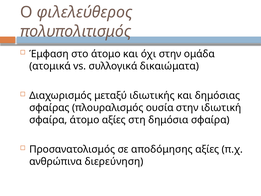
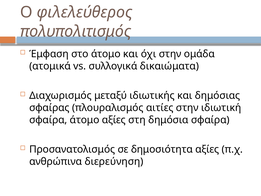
ουσία: ουσία -> αιτίες (160, 108)
αποδόμησης: αποδόμησης -> δημοσιότητα (162, 149)
